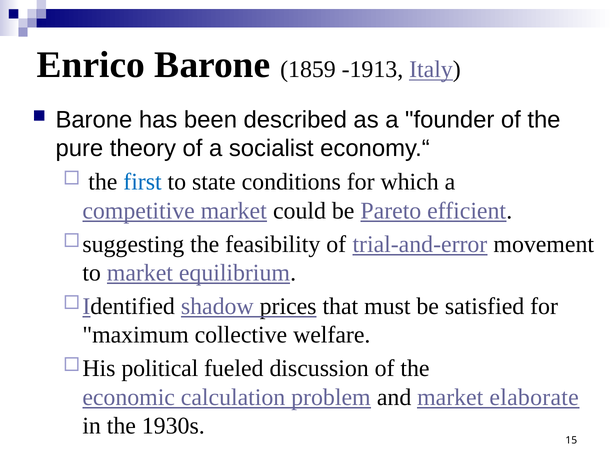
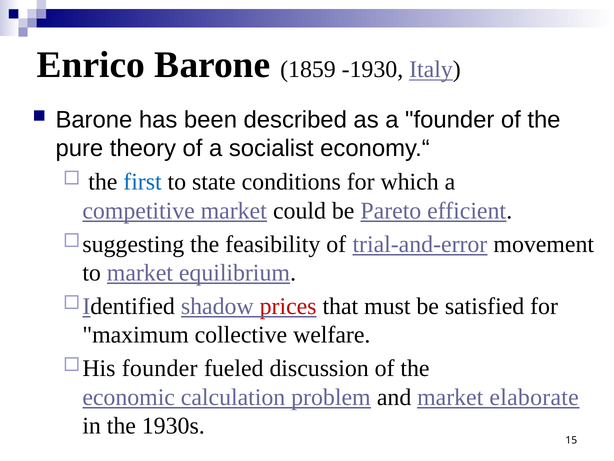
-1913: -1913 -> -1930 (372, 69)
prices colour: black -> red (288, 306)
political: political -> founder (160, 368)
